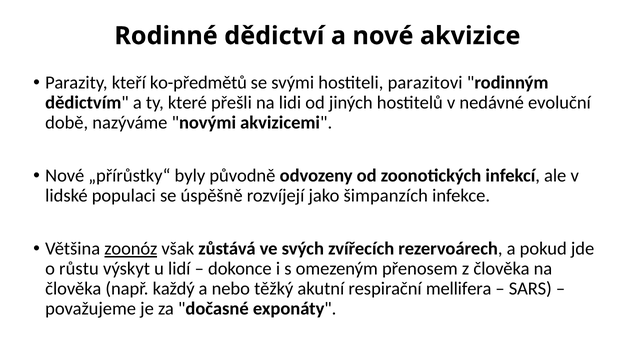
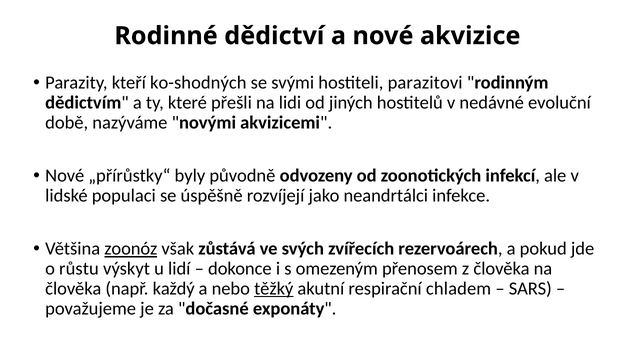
ko-předmětů: ko-předmětů -> ko-shodných (198, 83)
šimpanzích: šimpanzích -> neandrtálci (386, 196)
těžký underline: none -> present (274, 289)
mellifera: mellifera -> chladem (459, 289)
